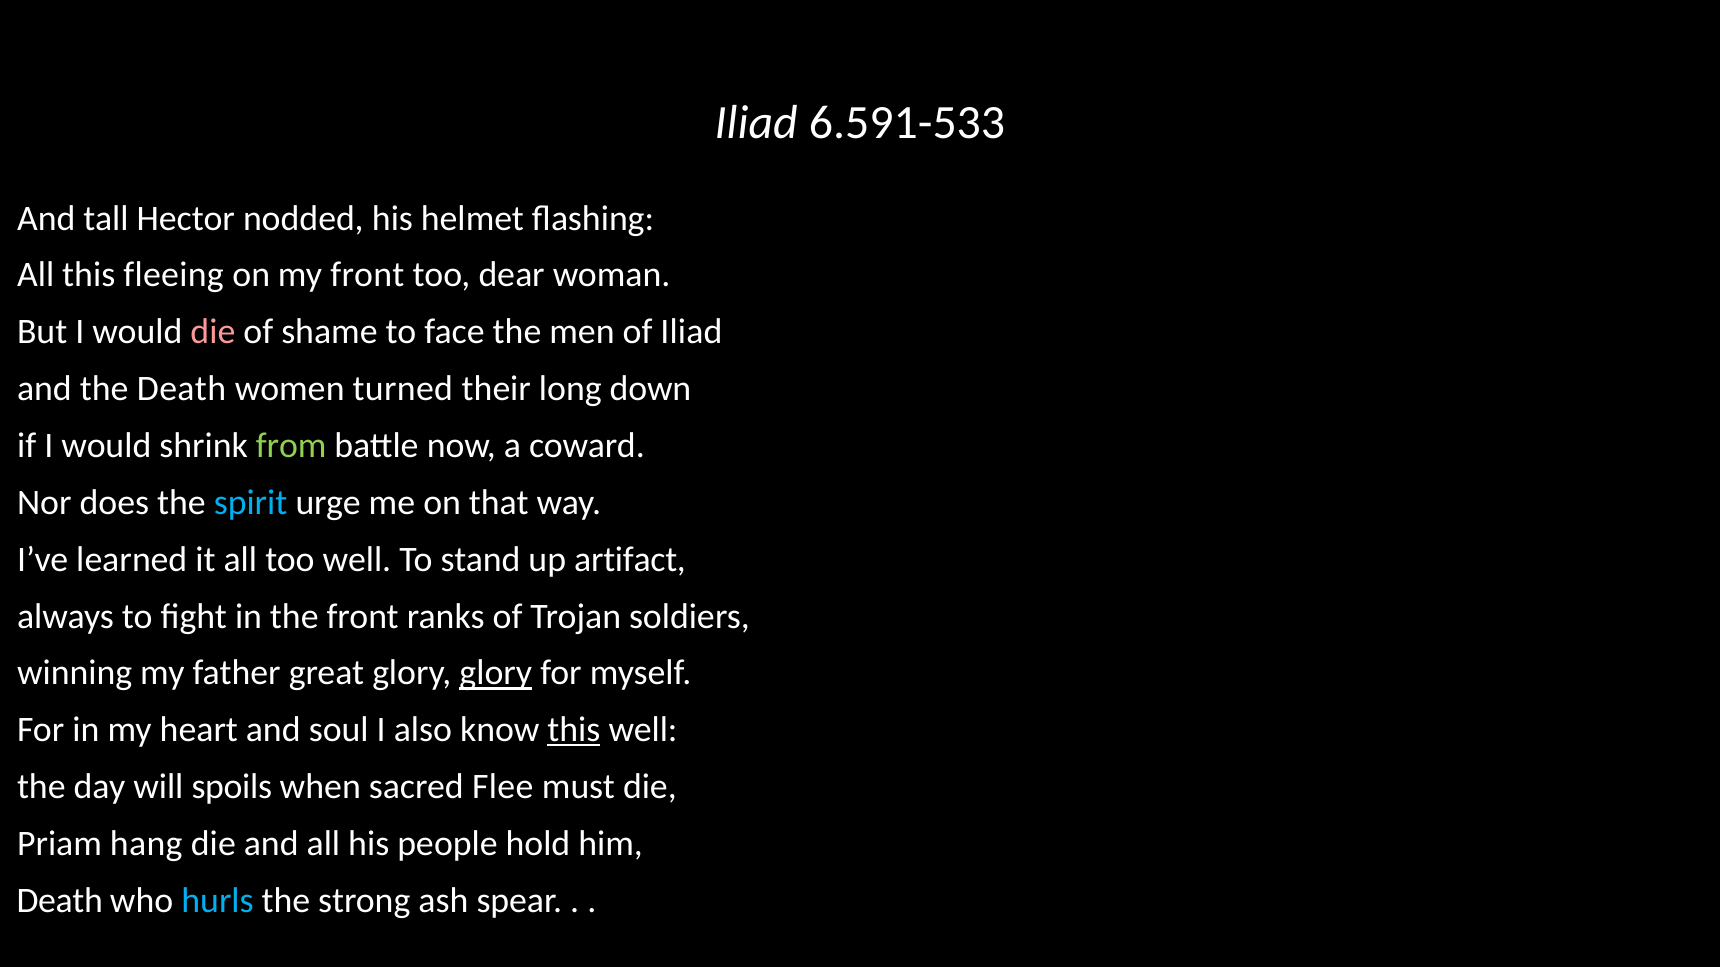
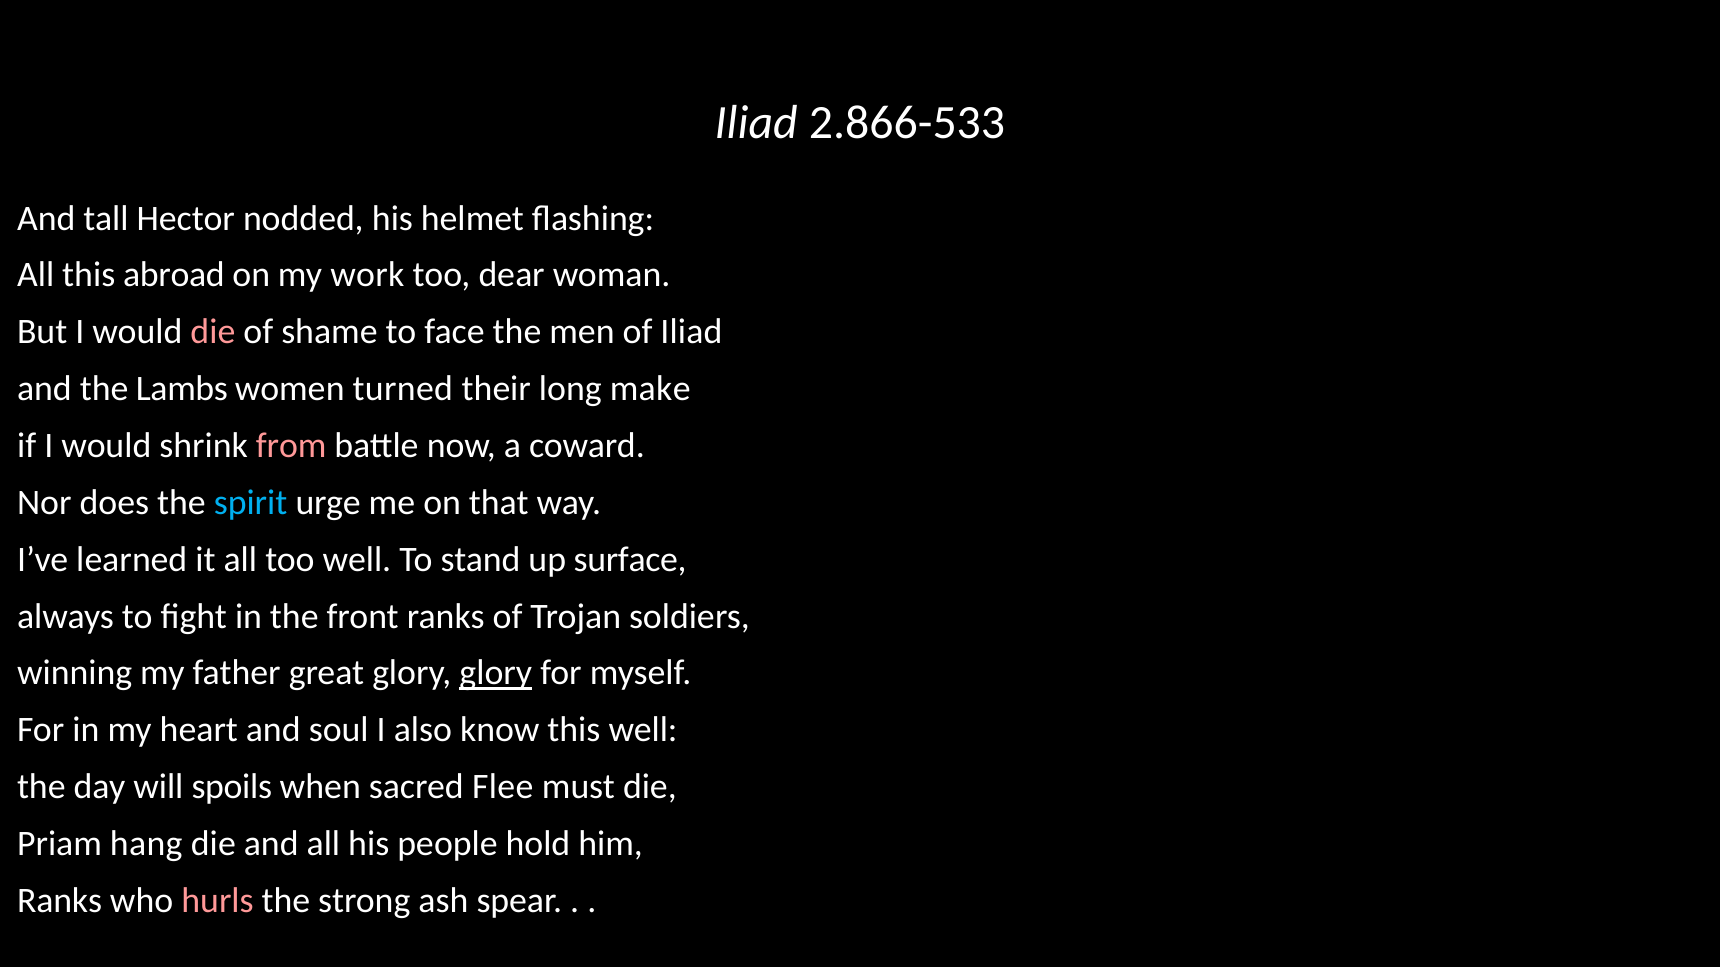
6.591-533: 6.591-533 -> 2.866-533 (907, 123)
fleeing: fleeing -> abroad (174, 275)
my front: front -> work (367, 275)
the Death: Death -> Lambs (182, 389)
down: down -> make (650, 389)
from colour: light green -> pink (291, 446)
artifact: artifact -> surface (630, 560)
this underline: present -> none (574, 730)
Death: Death -> Ranks (60, 901)
hurls colour: light blue -> pink (218, 901)
